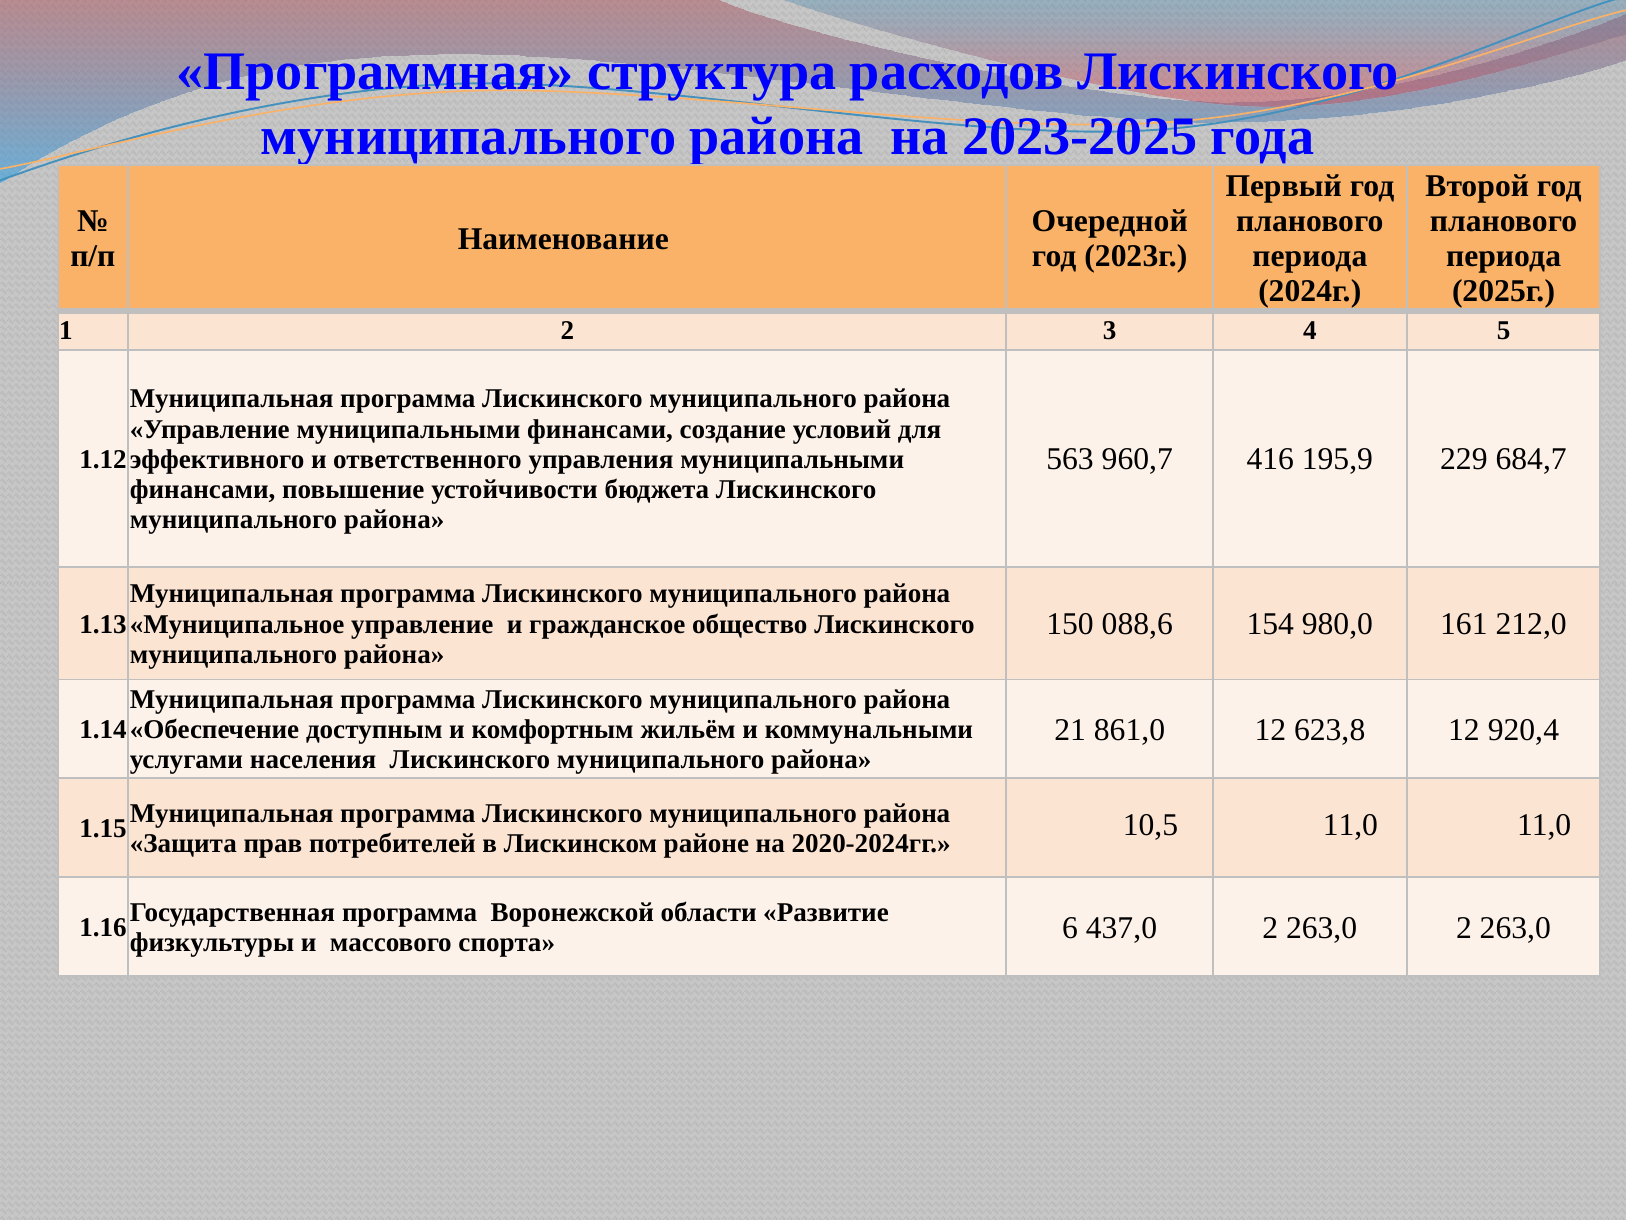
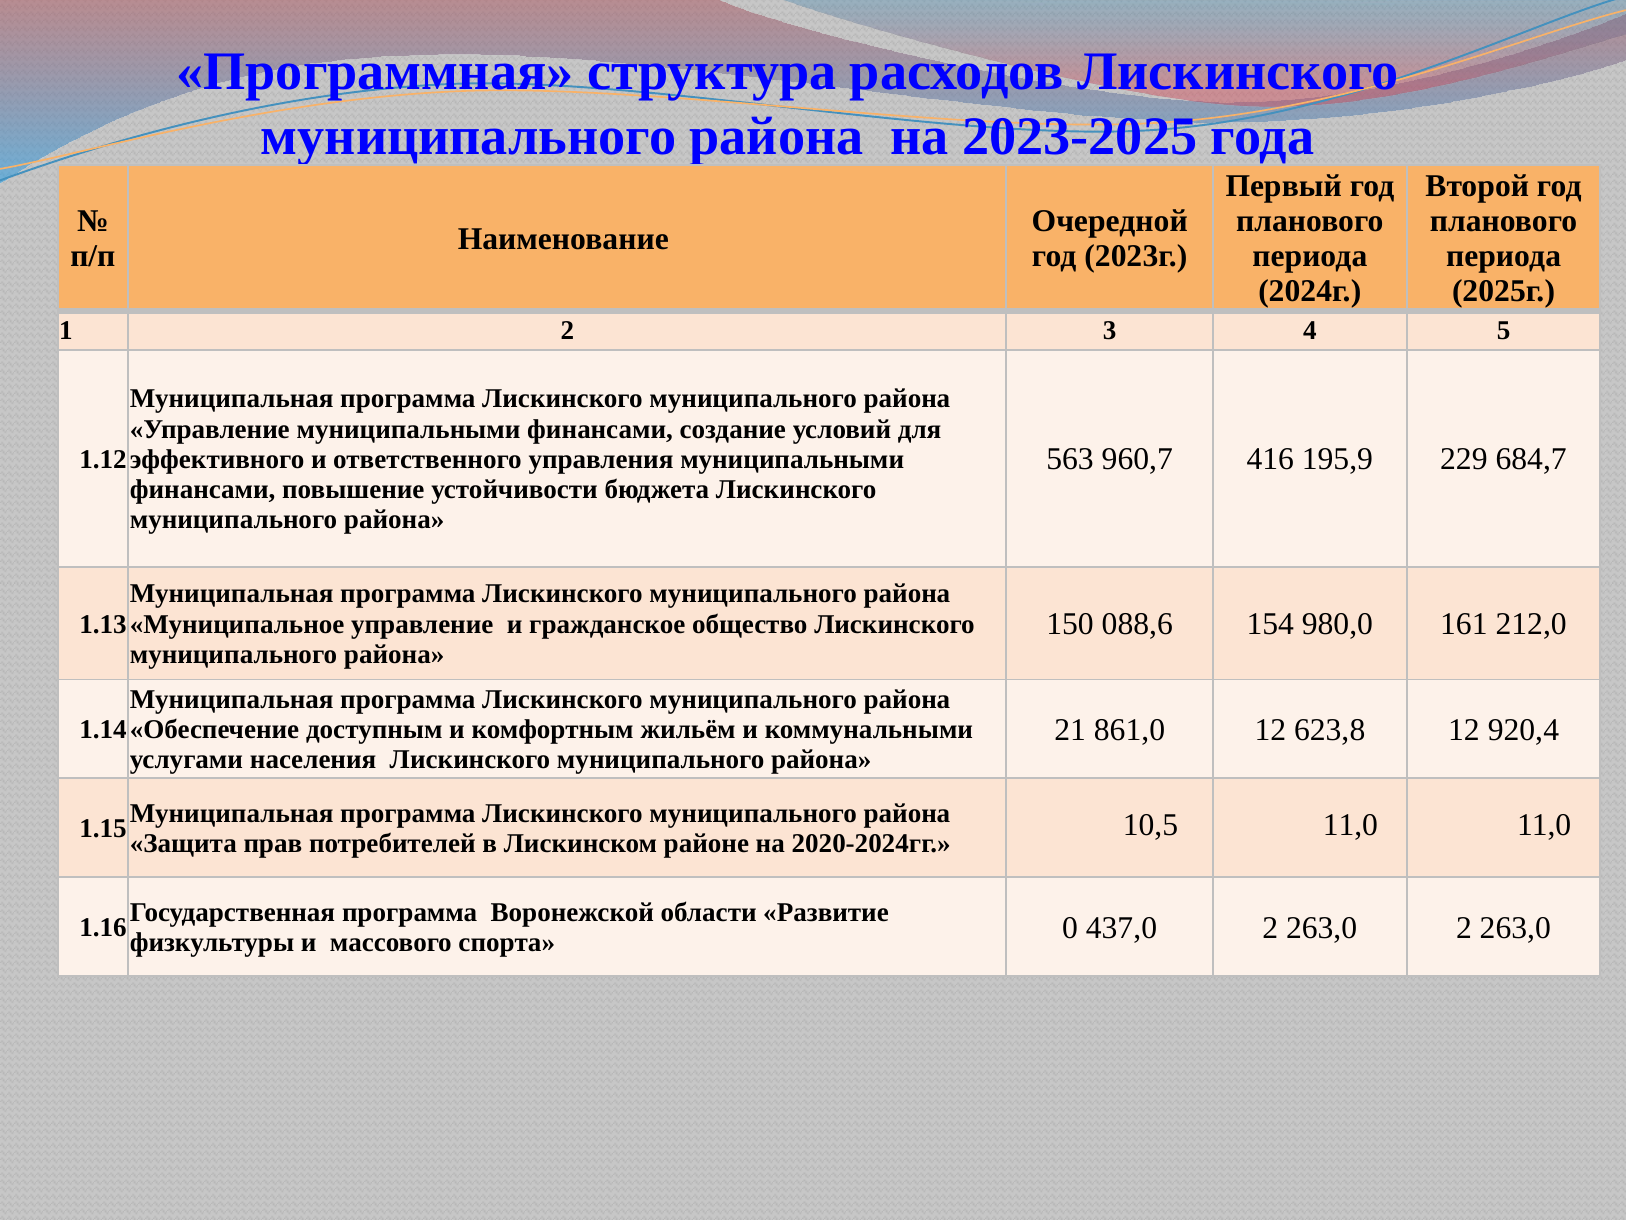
6: 6 -> 0 (1070, 928)
